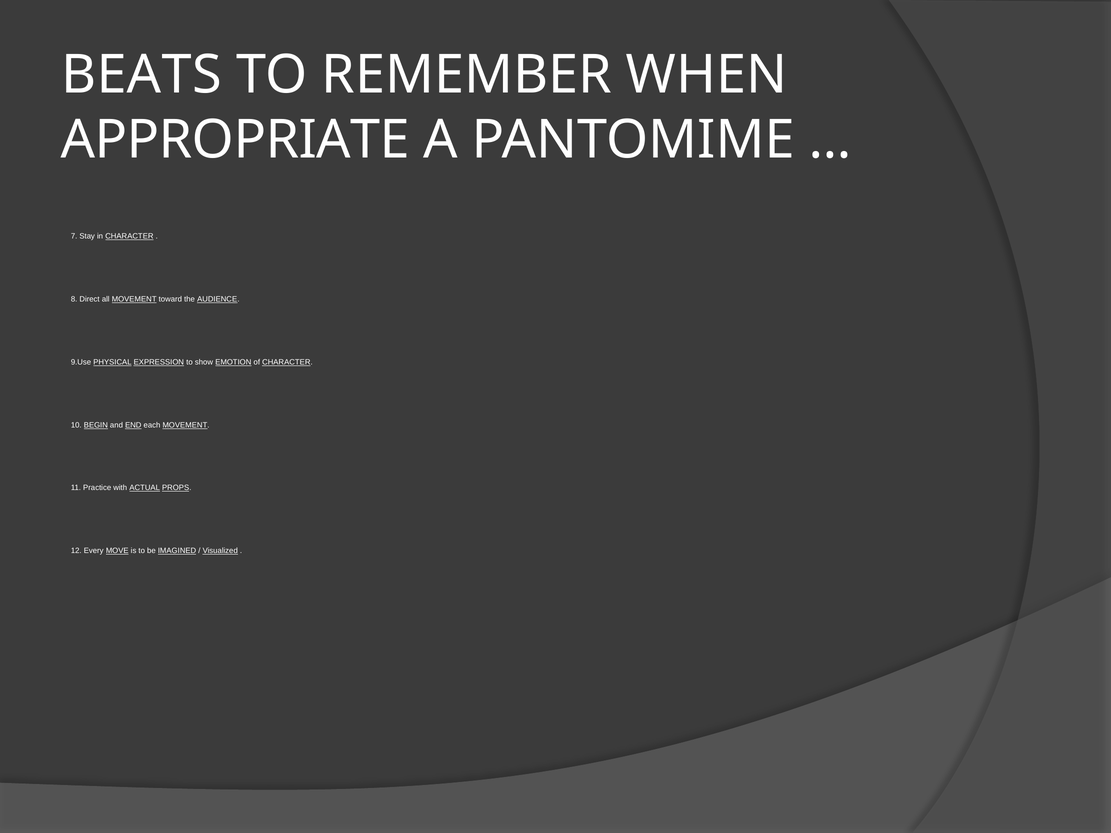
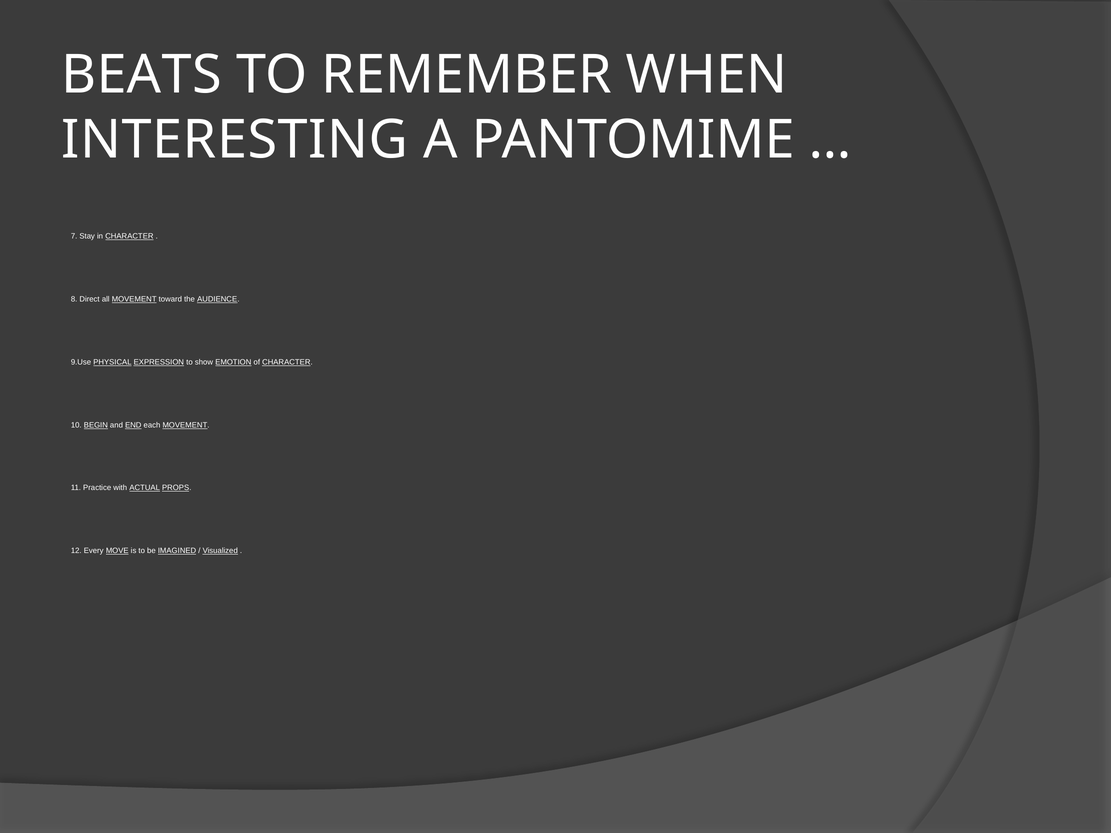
APPROPRIATE: APPROPRIATE -> INTERESTING (235, 140)
